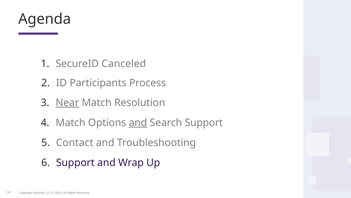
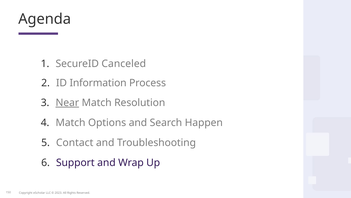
Participants: Participants -> Information (98, 83)
and underline: present -> none (138, 122)
Search Support: Support -> Happen (204, 122)
